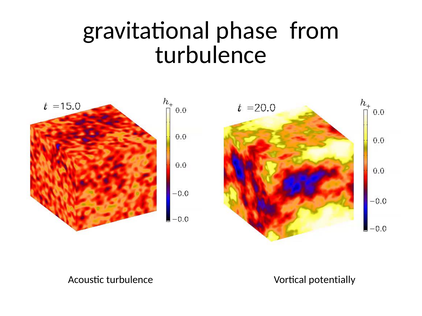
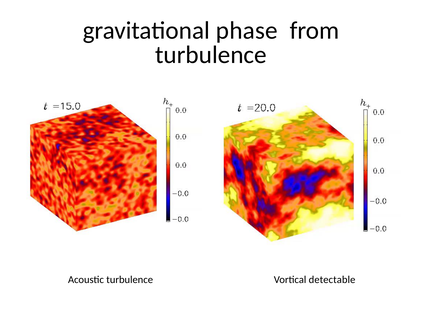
potentially: potentially -> detectable (332, 280)
